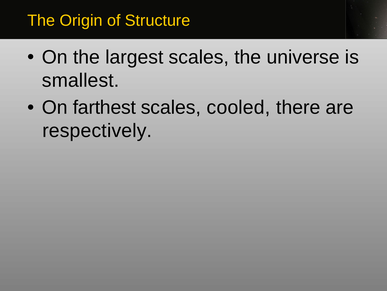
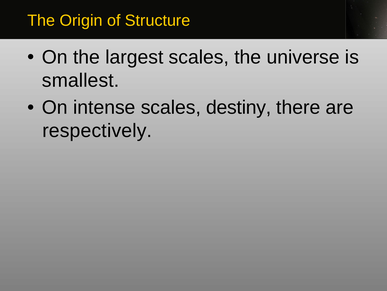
farthest: farthest -> intense (104, 107)
cooled: cooled -> destiny (239, 107)
